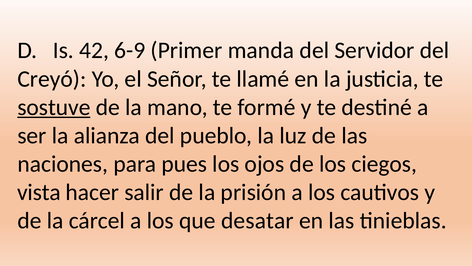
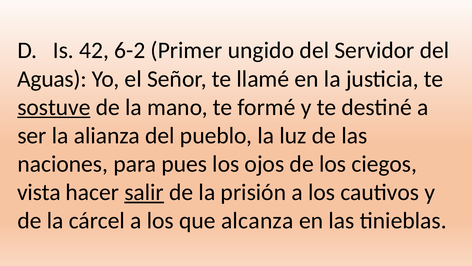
6-9: 6-9 -> 6-2 (130, 50)
manda: manda -> ungido (261, 50)
Creyó: Creyó -> Aguas (52, 79)
salir underline: none -> present (144, 192)
desatar: desatar -> alcanza (257, 220)
